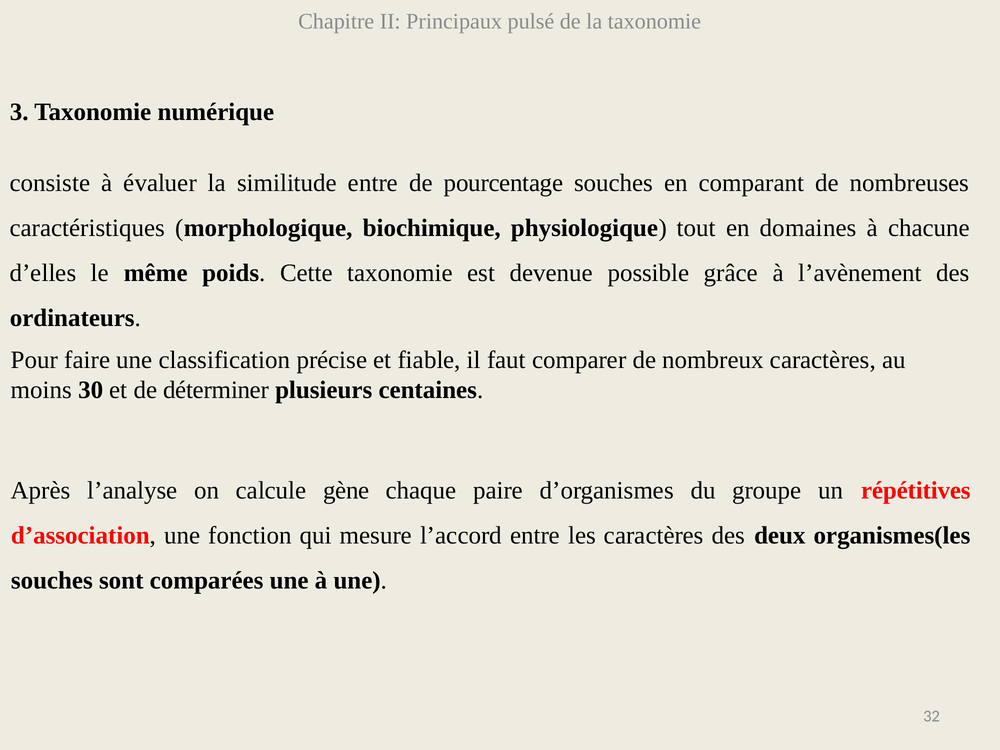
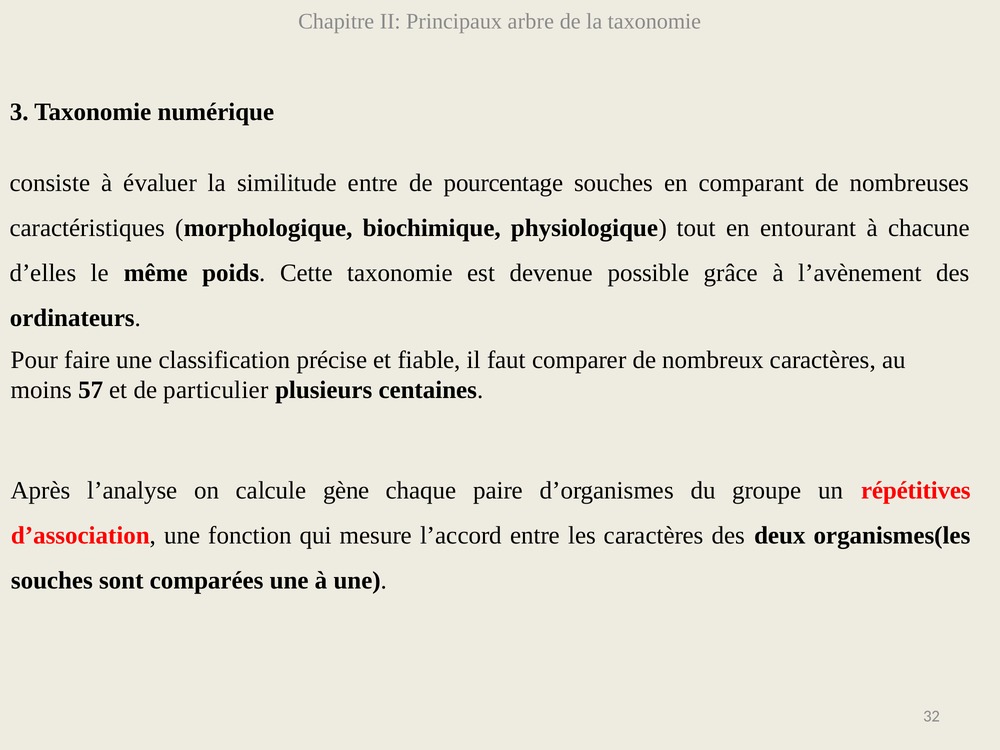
pulsé: pulsé -> arbre (531, 21)
domaines: domaines -> entourant (808, 228)
30: 30 -> 57 (91, 390)
déterminer: déterminer -> particulier (216, 390)
